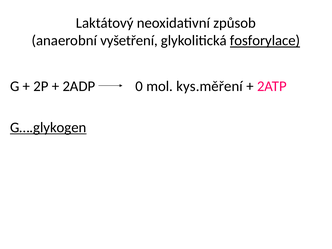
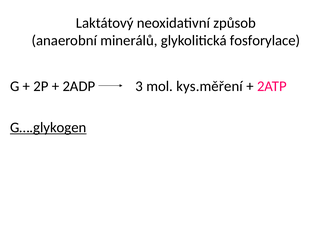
vyšetření: vyšetření -> minerálů (129, 41)
fosforylace underline: present -> none (265, 41)
0: 0 -> 3 (139, 86)
